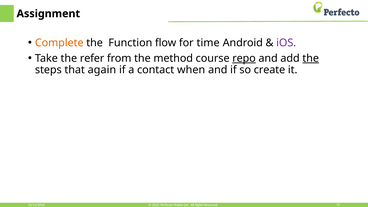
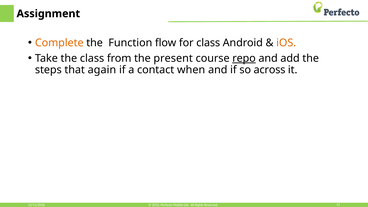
for time: time -> class (208, 43)
iOS colour: purple -> orange (286, 43)
the refer: refer -> class (92, 58)
method: method -> present (173, 58)
the underline: present -> none (311, 58)
create: create -> across (270, 70)
